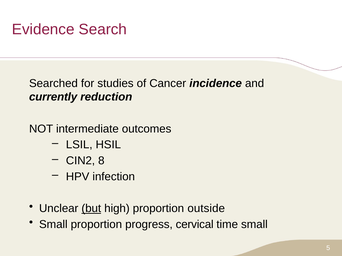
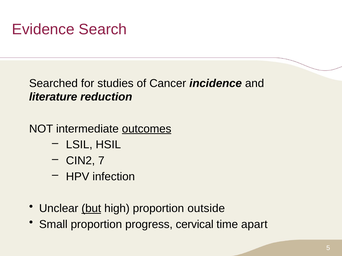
currently: currently -> literature (53, 97)
outcomes underline: none -> present (147, 129)
8: 8 -> 7 (101, 161)
time small: small -> apart (254, 225)
